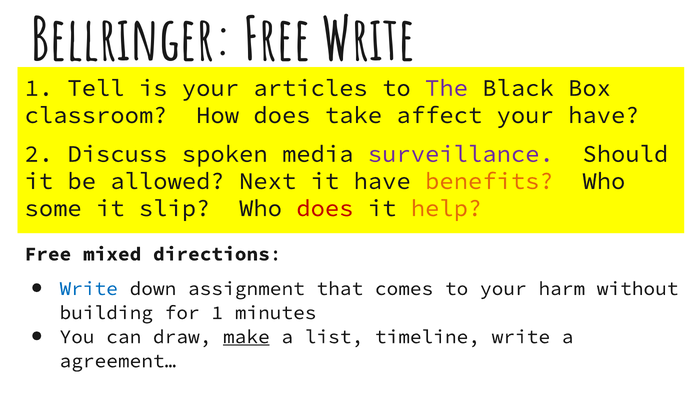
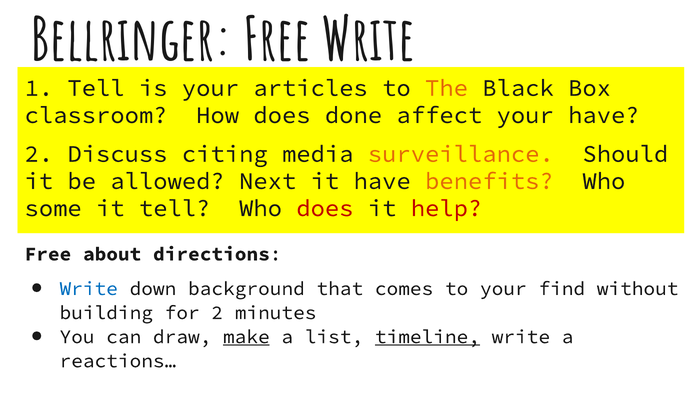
The colour: purple -> orange (447, 88)
take: take -> done (354, 115)
spoken: spoken -> citing (225, 154)
surveillance colour: purple -> orange (461, 154)
it slip: slip -> tell (175, 208)
help colour: orange -> red (447, 208)
mixed: mixed -> about (112, 254)
assignment: assignment -> background (246, 289)
harm: harm -> find (562, 289)
for 1: 1 -> 2 (217, 313)
timeline underline: none -> present (427, 337)
agreement…: agreement… -> reactions… (118, 361)
